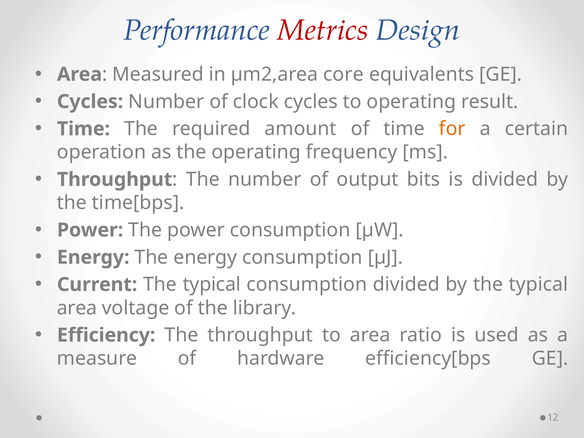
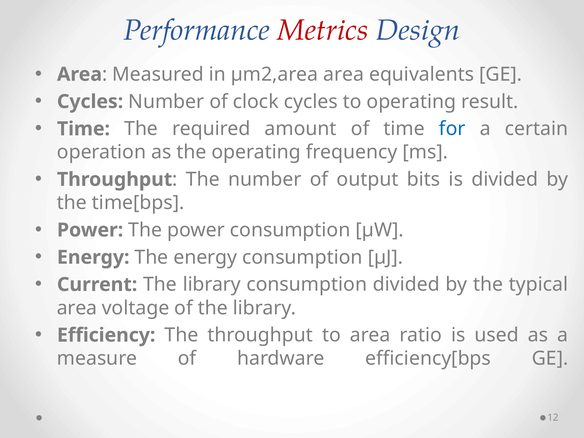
µm2,area core: core -> area (344, 74)
for colour: orange -> blue (452, 129)
Current The typical: typical -> library (212, 285)
